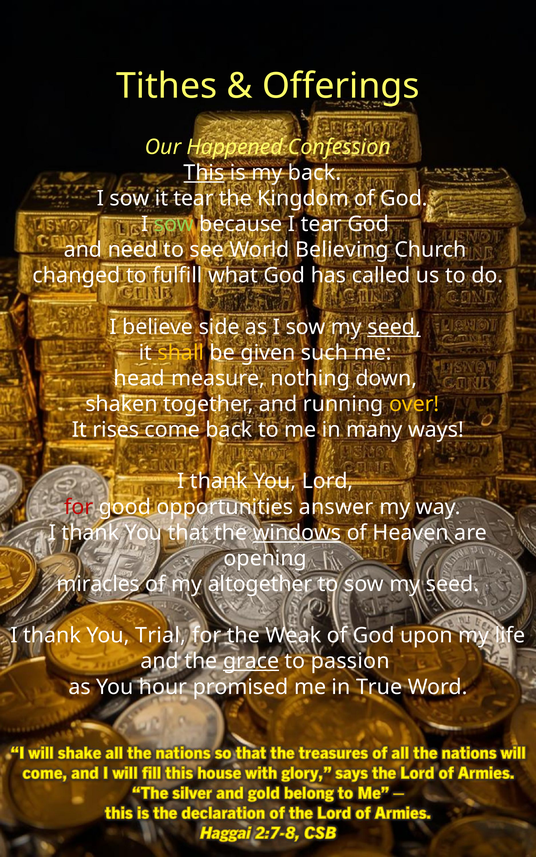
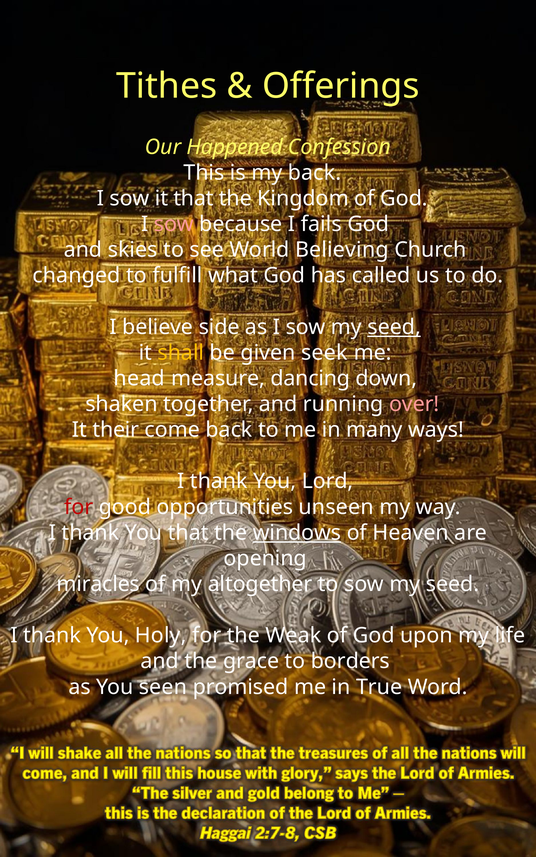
This underline: present -> none (204, 173)
it tear: tear -> that (194, 199)
sow colour: light green -> pink (174, 224)
I tear: tear -> fails (321, 224)
need: need -> skies (133, 250)
such: such -> seek (324, 353)
nothing: nothing -> dancing (310, 379)
over colour: yellow -> pink (414, 404)
rises: rises -> their (116, 430)
answer: answer -> unseen (336, 507)
Trial: Trial -> Holy (161, 636)
grace underline: present -> none (251, 662)
passion: passion -> borders (350, 662)
hour: hour -> seen (163, 687)
